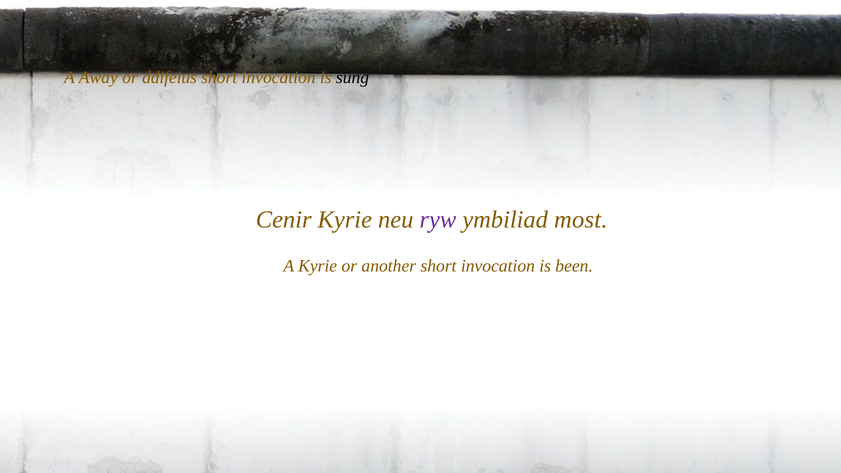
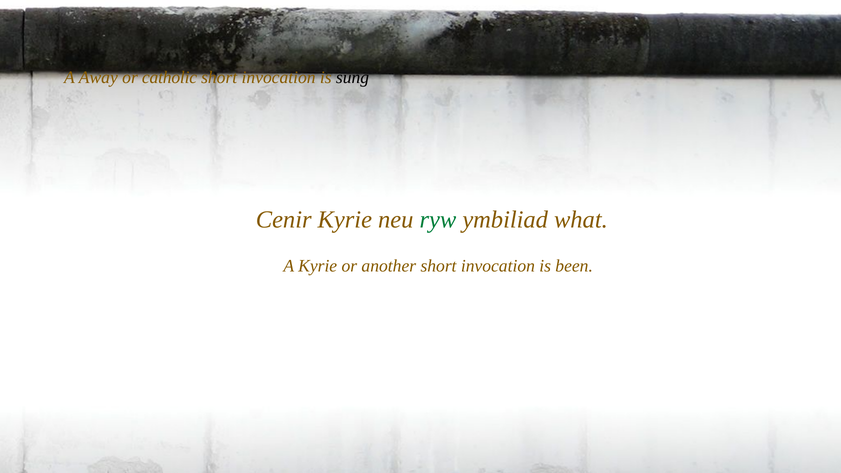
ddifeius: ddifeius -> catholic (170, 78)
ryw colour: purple -> green (438, 220)
most: most -> what (581, 220)
